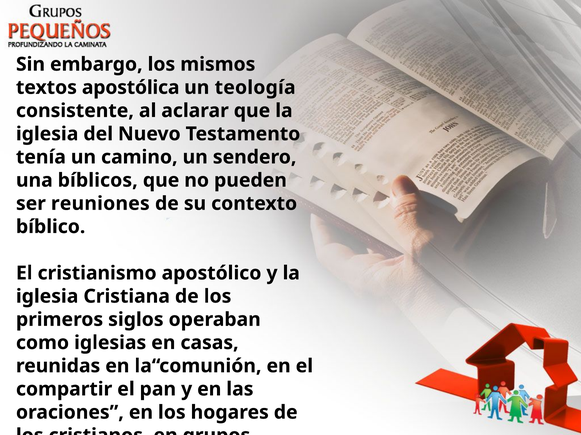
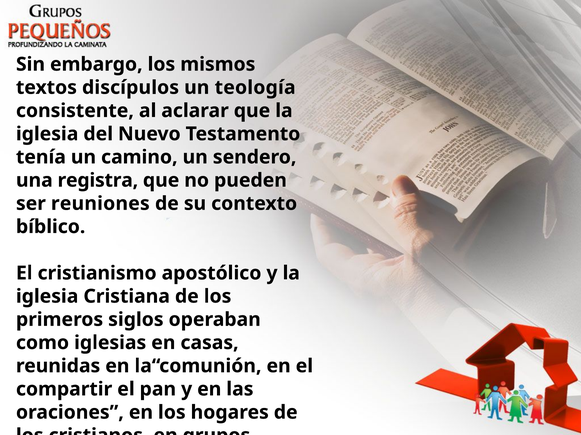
apostólica: apostólica -> discípulos (131, 88)
bíblicos: bíblicos -> registra (98, 181)
